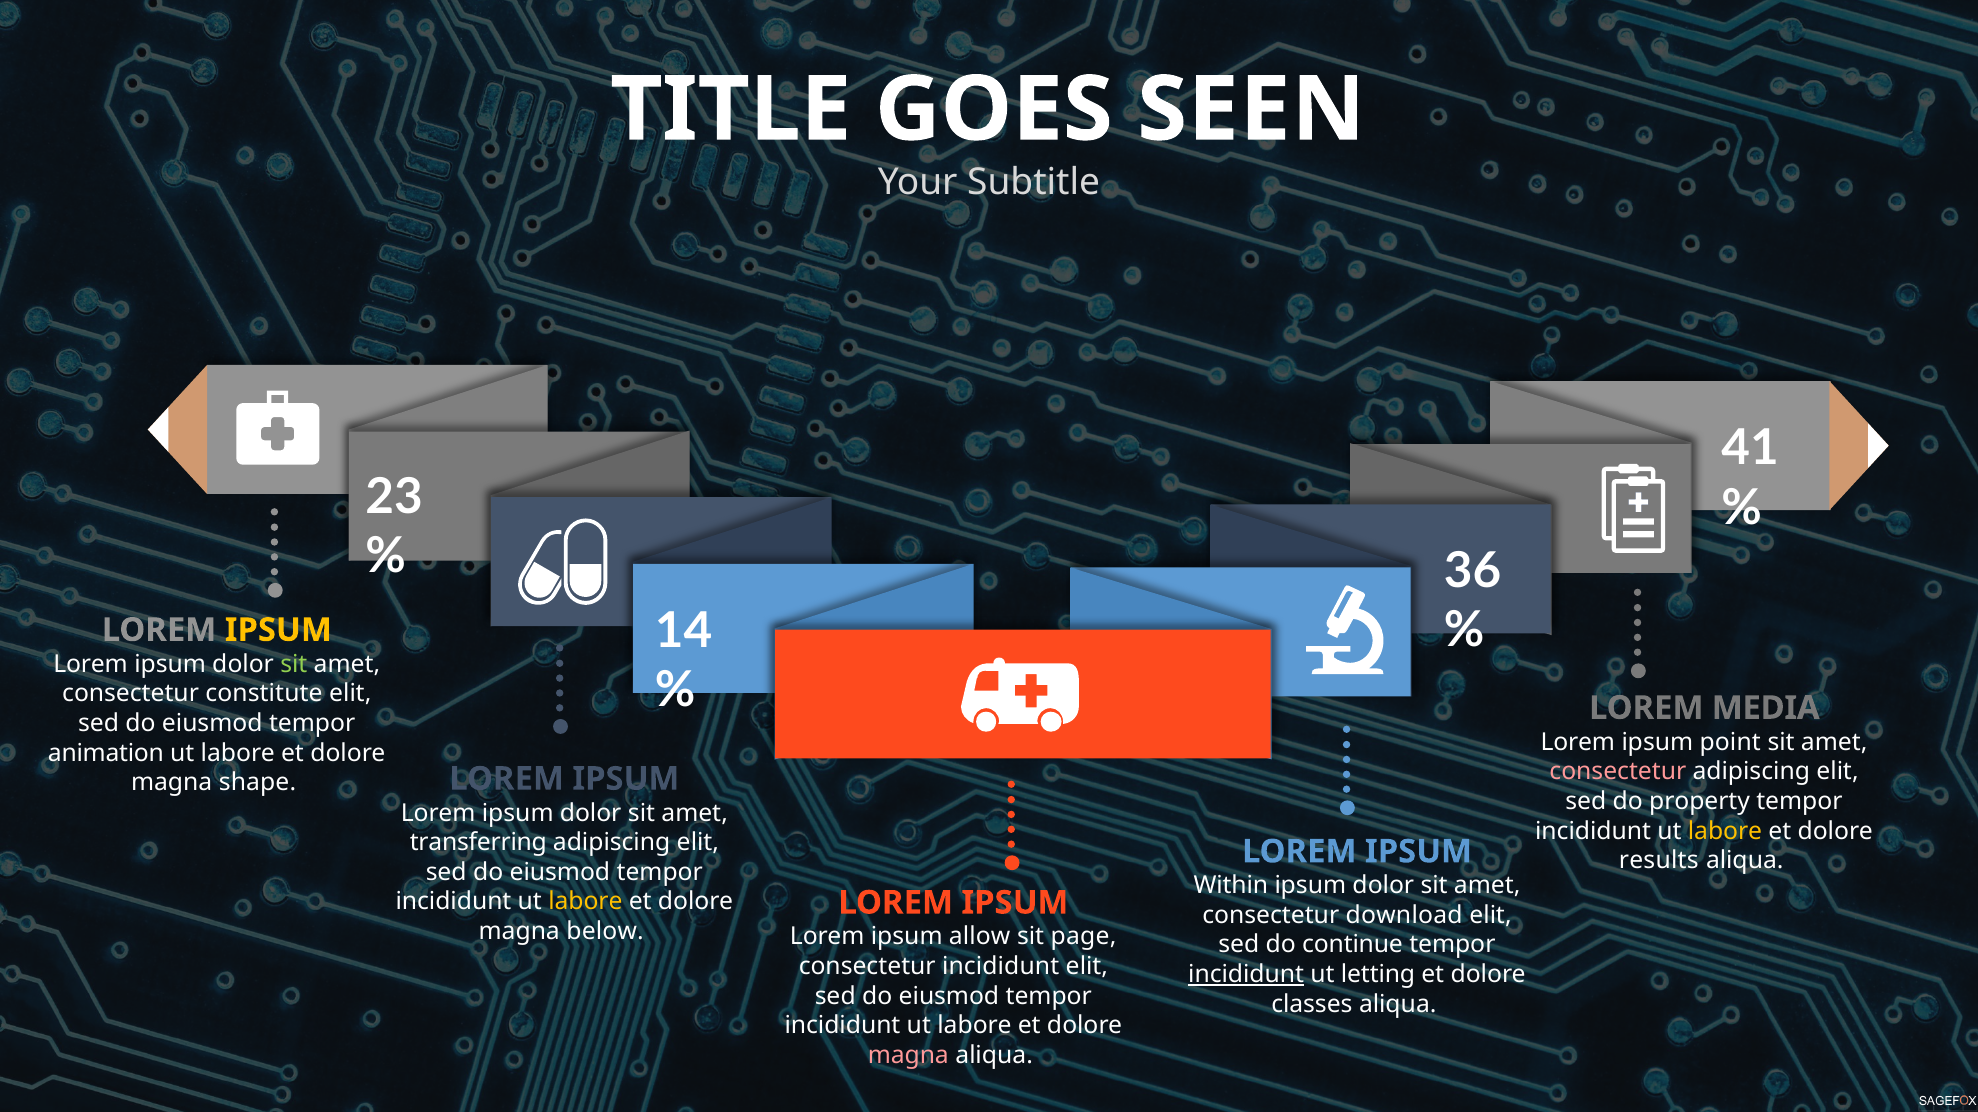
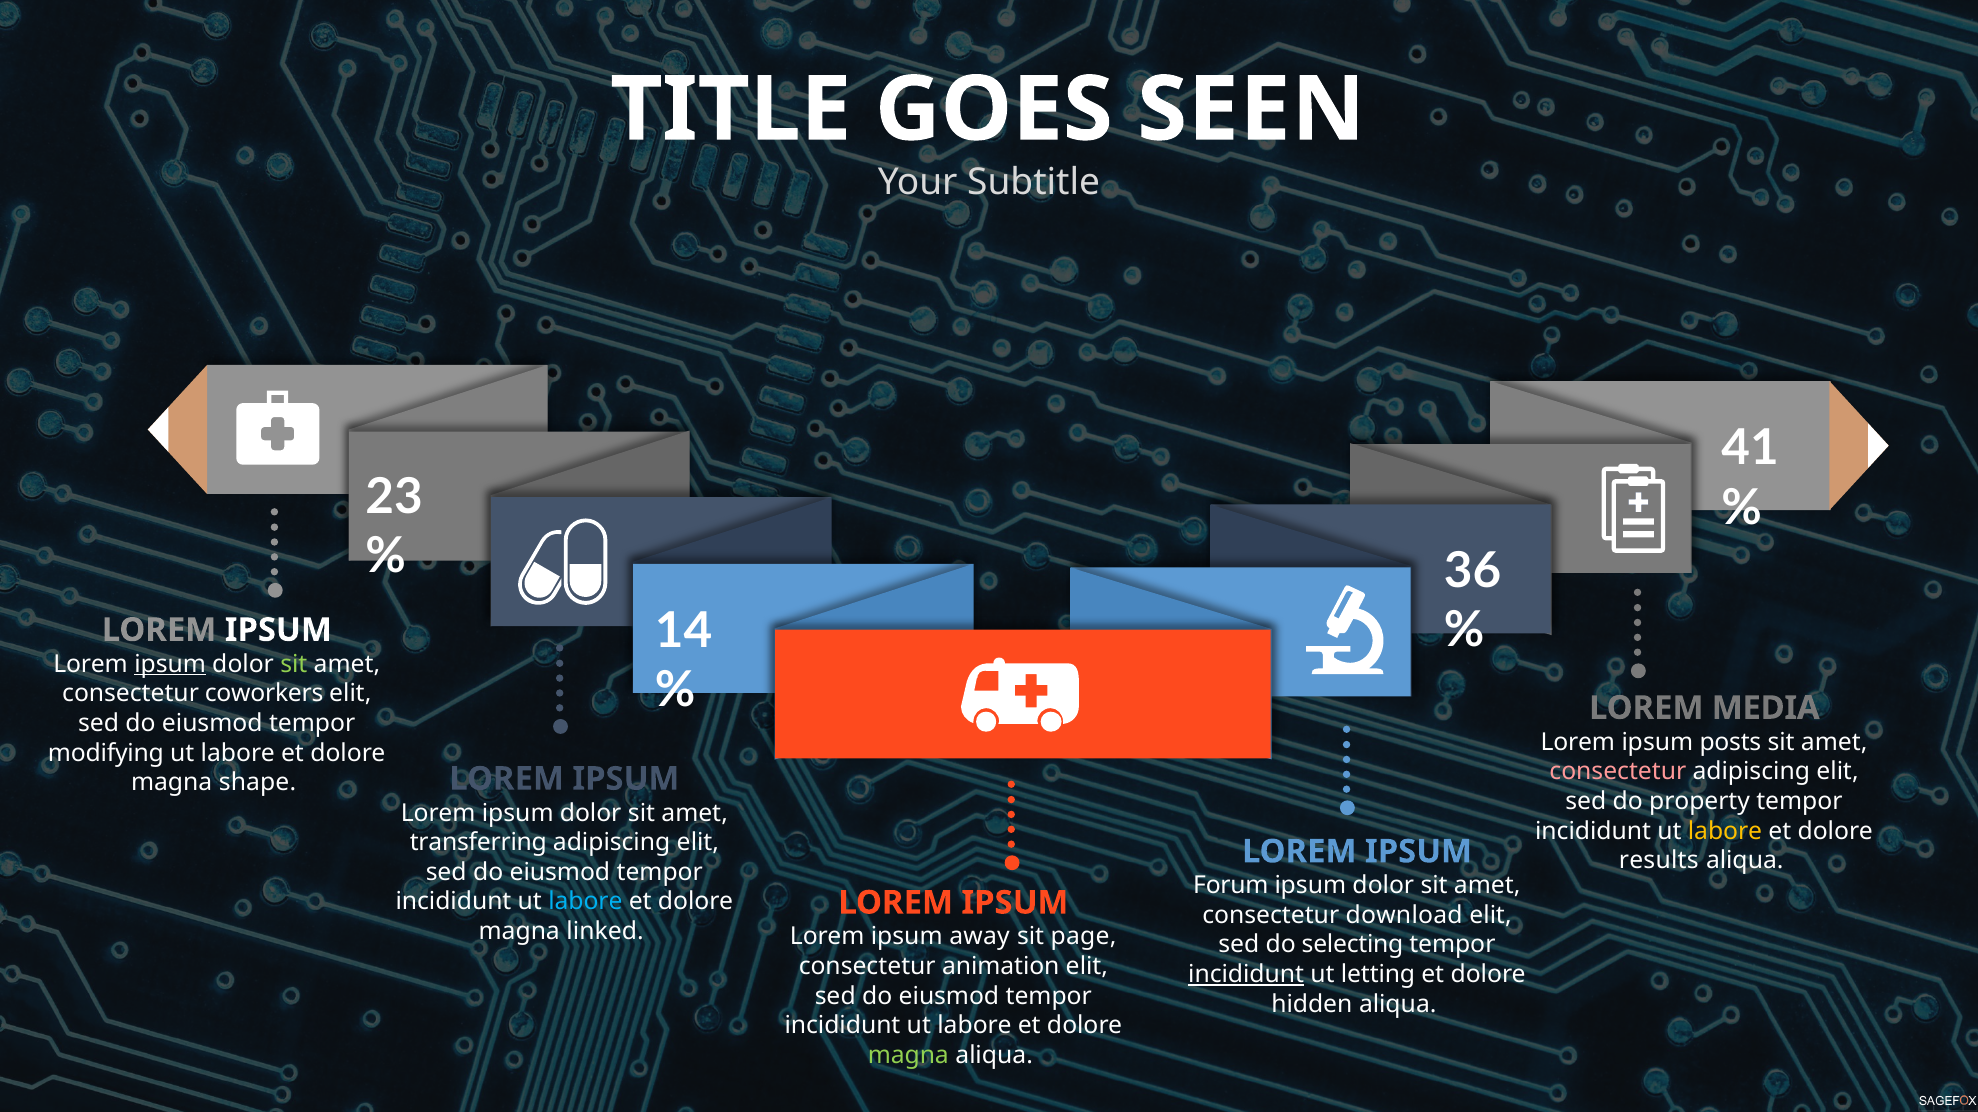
IPSUM colour: yellow -> white (278, 630)
ipsum underline: none -> present (170, 664)
constitute: constitute -> coworkers (264, 694)
point: point -> posts (1730, 742)
animation: animation -> modifying (106, 753)
Within: Within -> Forum (1231, 886)
labore colour: yellow -> light blue (585, 902)
below: below -> linked (605, 932)
allow: allow -> away (980, 937)
continue: continue -> selecting (1353, 945)
consectetur incididunt: incididunt -> animation (1001, 967)
classes: classes -> hidden (1312, 1005)
magna colour: pink -> light green (908, 1056)
